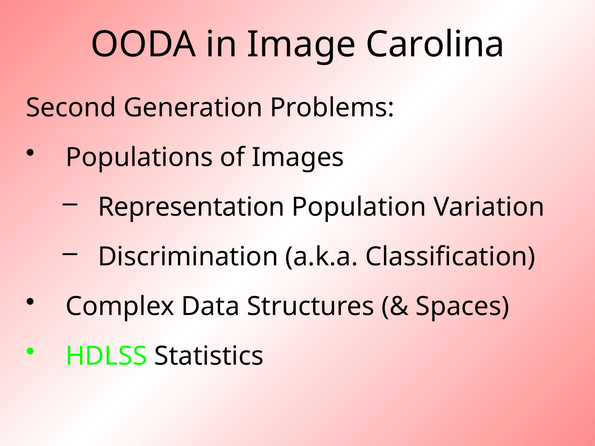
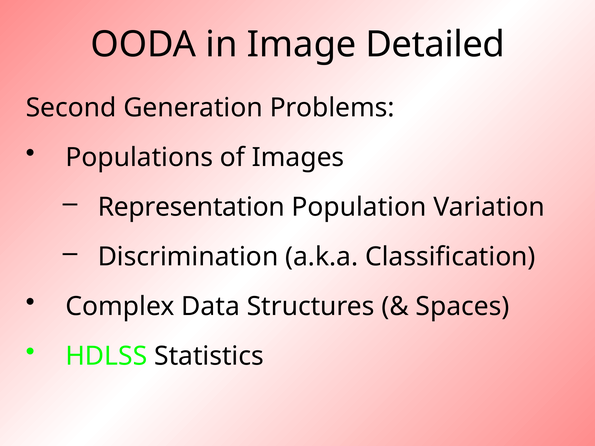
Carolina: Carolina -> Detailed (435, 45)
